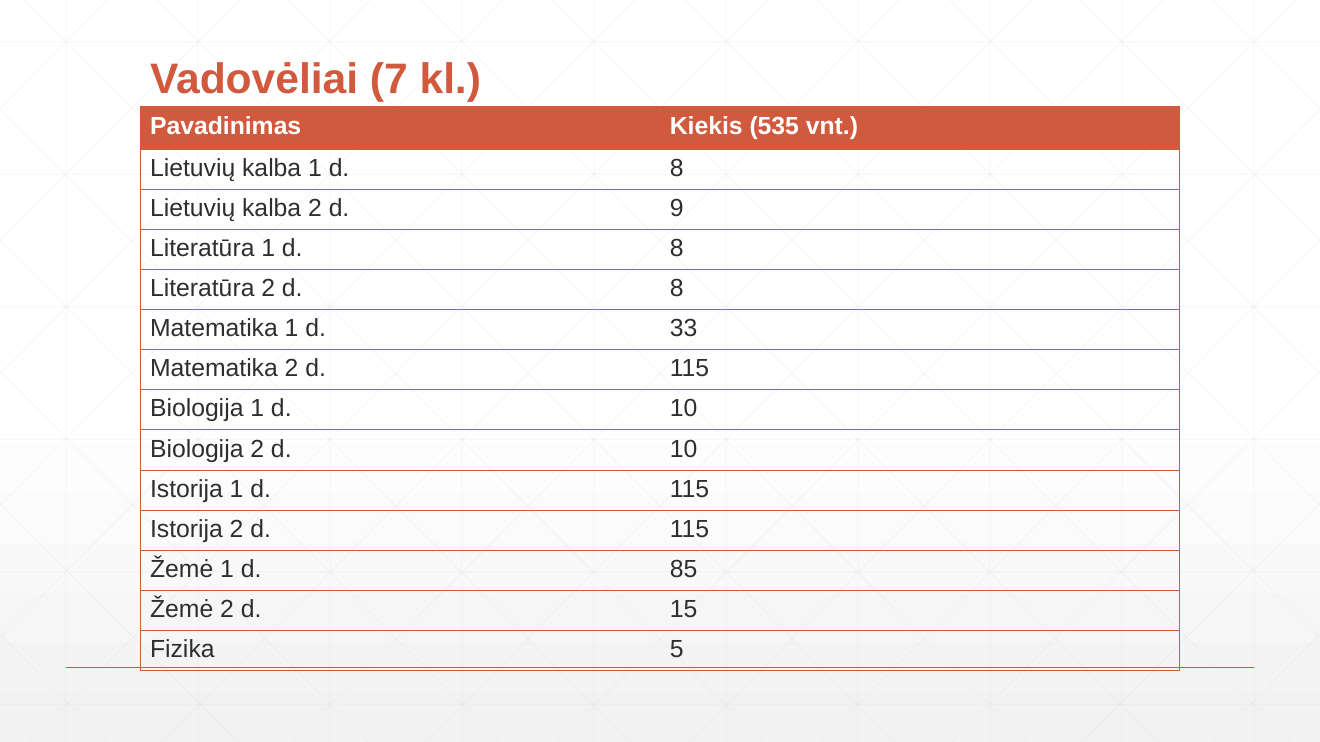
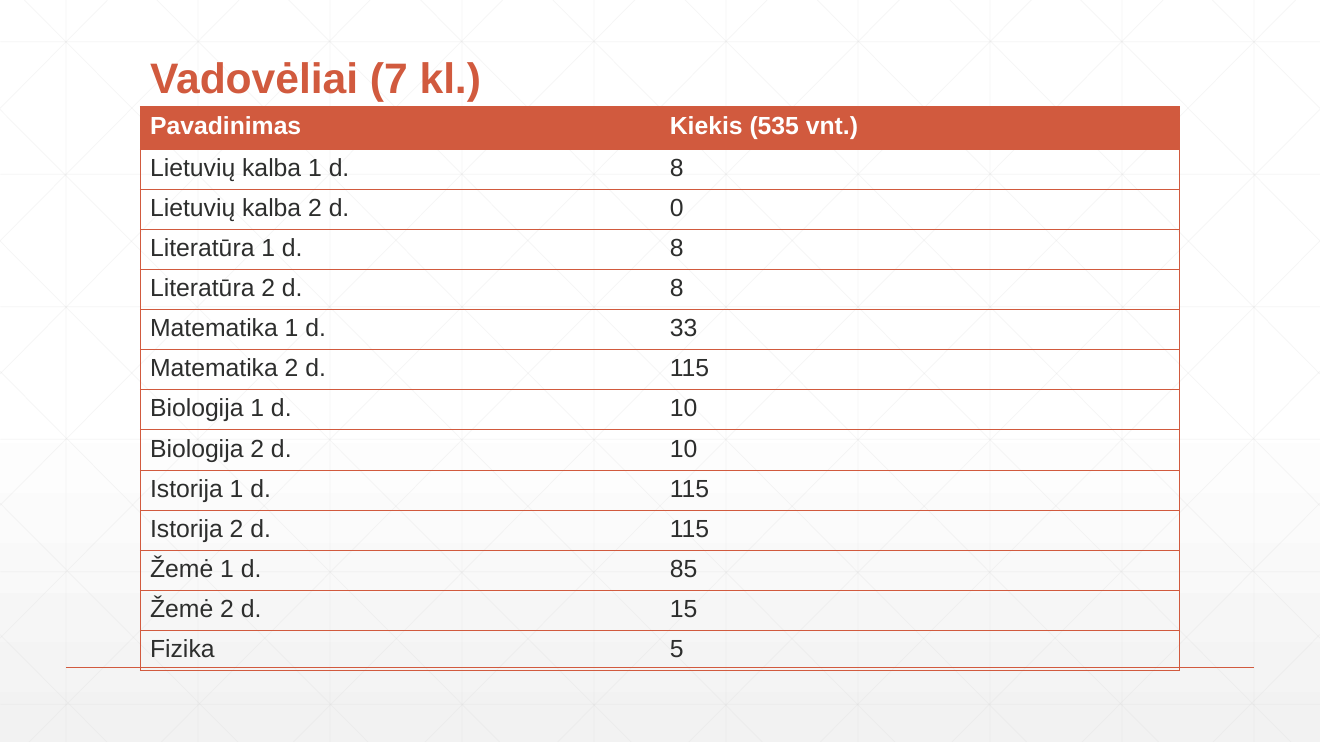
9: 9 -> 0 (677, 208)
